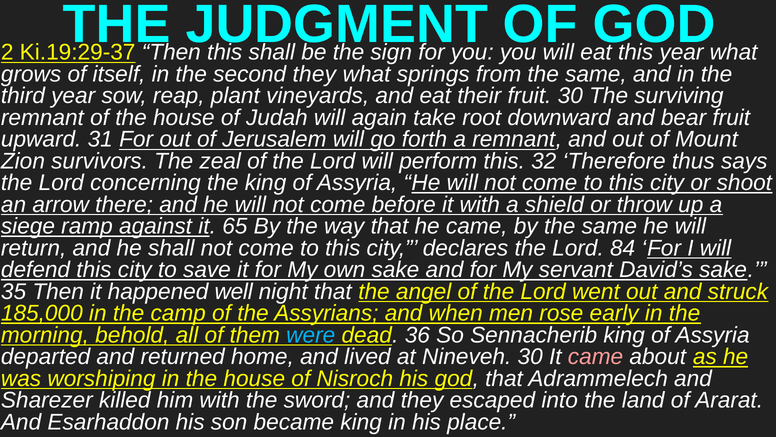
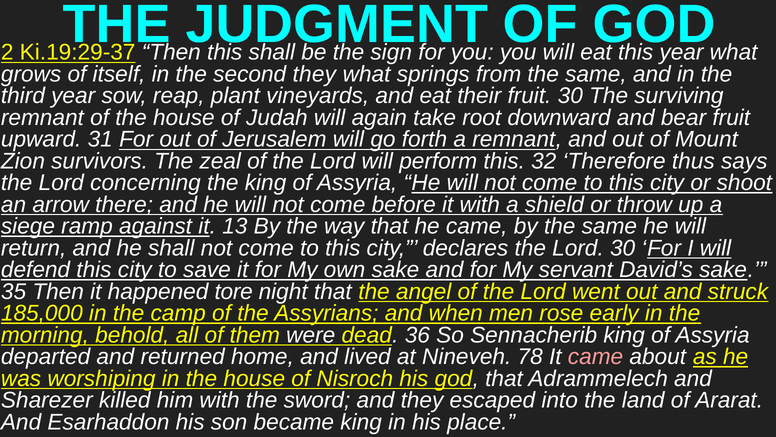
65: 65 -> 13 (235, 226)
Lord 84: 84 -> 30 (623, 248)
well: well -> tore (234, 291)
were colour: light blue -> white (311, 335)
Nineveh 30: 30 -> 78 (530, 356)
